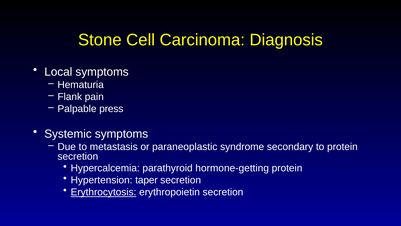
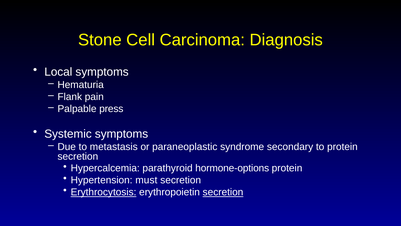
hormone-getting: hormone-getting -> hormone-options (232, 168)
taper: taper -> must (146, 180)
secretion underline: none -> present (223, 192)
